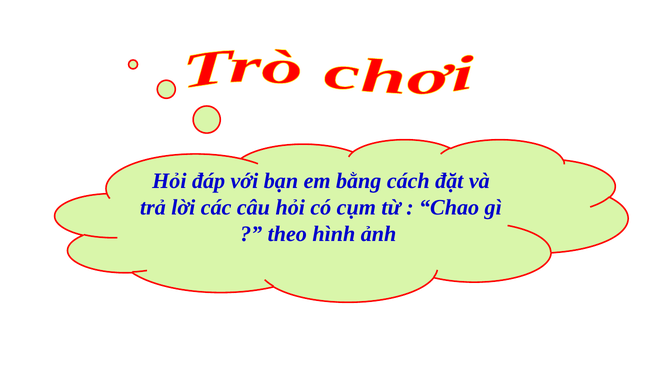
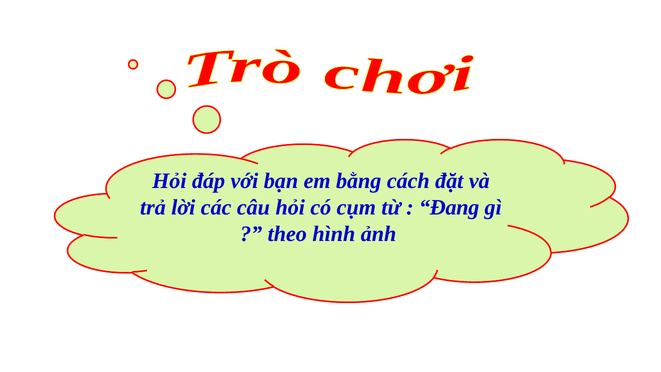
Chao: Chao -> Đang (449, 207)
